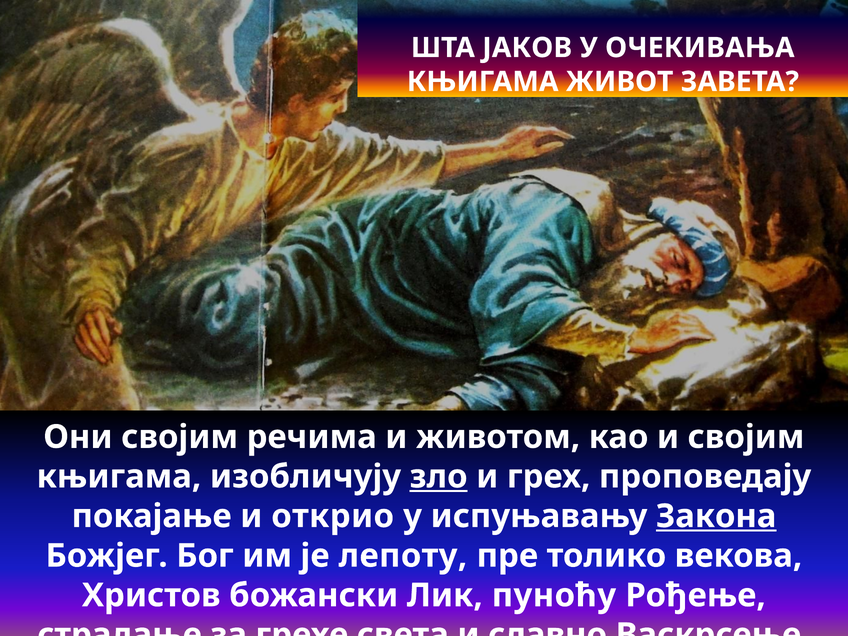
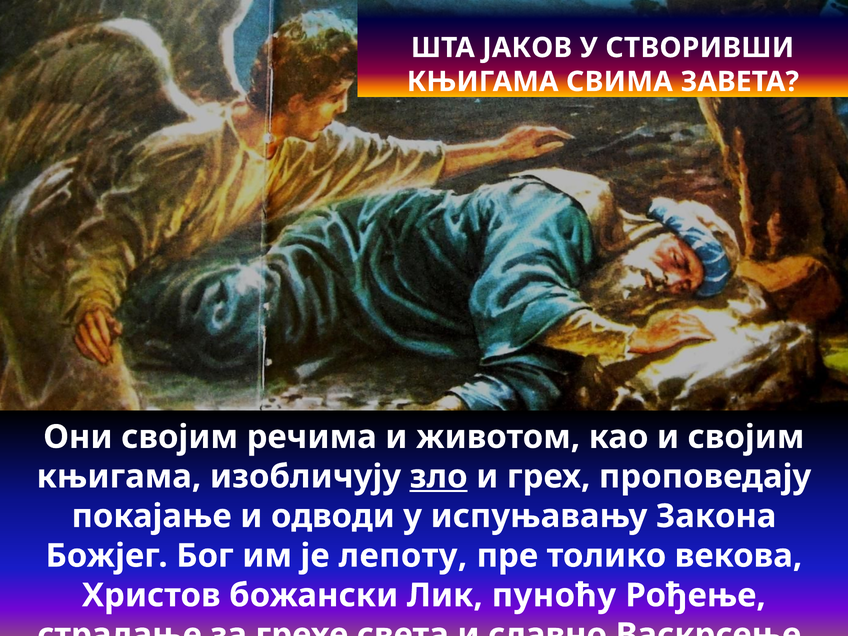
ОЧЕКИВАЊА: ОЧЕКИВАЊА -> СТВОРИВШИ (700, 48)
ЖИВОТ: ЖИВОТ -> СВИМА (619, 82)
открио: открио -> одводи (333, 516)
Закона underline: present -> none (716, 516)
